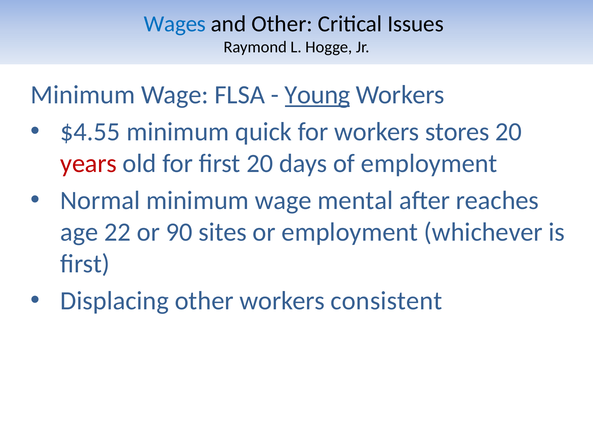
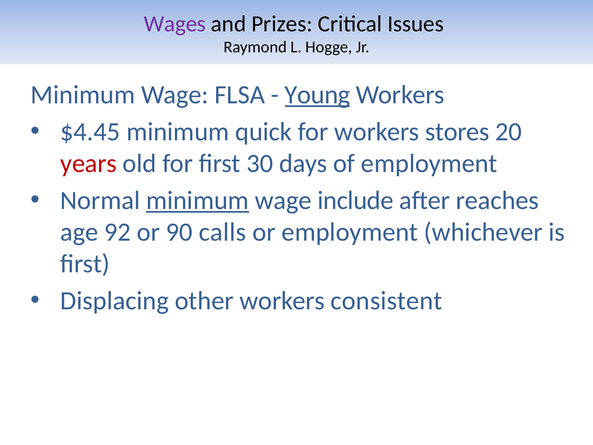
Wages colour: blue -> purple (175, 24)
and Other: Other -> Prizes (282, 24)
$4.55: $4.55 -> $4.45 (90, 132)
first 20: 20 -> 30 (260, 163)
minimum underline: none -> present (198, 200)
mental: mental -> include (356, 200)
22: 22 -> 92 (118, 232)
sites: sites -> calls (222, 232)
